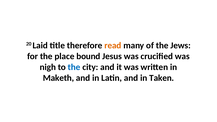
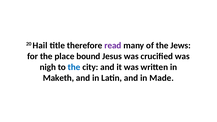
Laid: Laid -> Hail (40, 45)
read colour: orange -> purple (113, 45)
Taken: Taken -> Made (162, 78)
